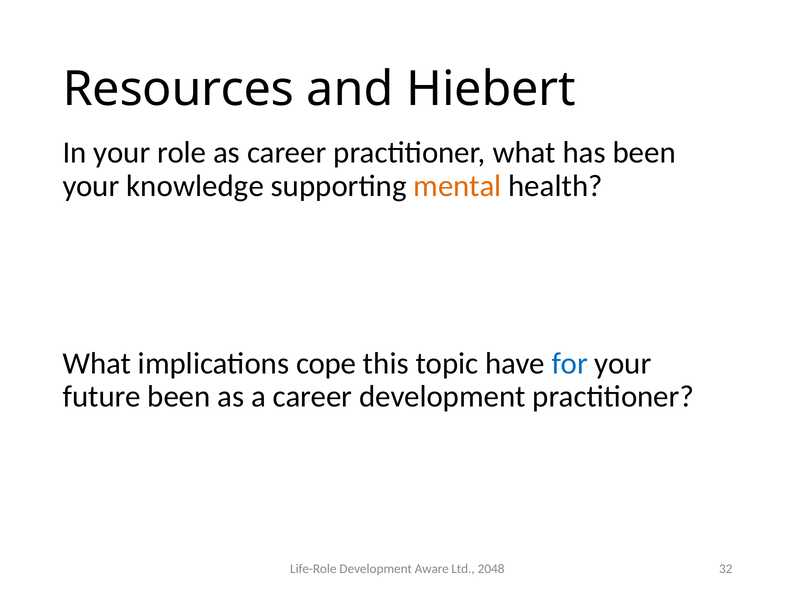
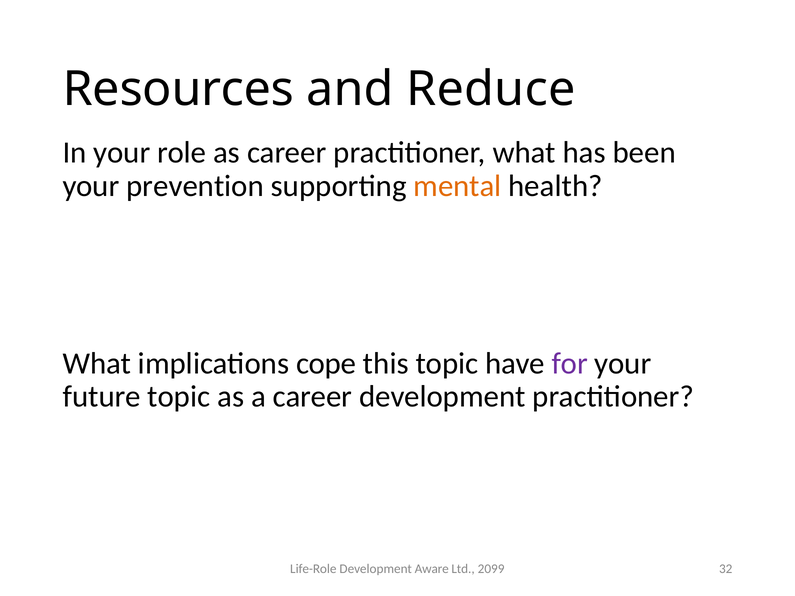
Hiebert: Hiebert -> Reduce (491, 89)
knowledge: knowledge -> prevention (195, 186)
for colour: blue -> purple (570, 364)
future been: been -> topic (179, 397)
2048: 2048 -> 2099 (491, 569)
